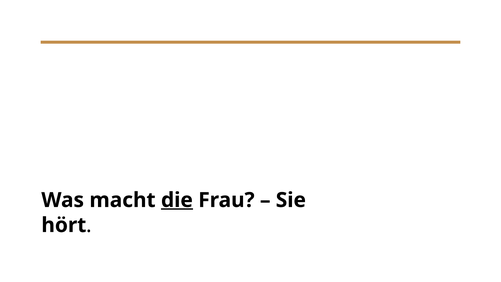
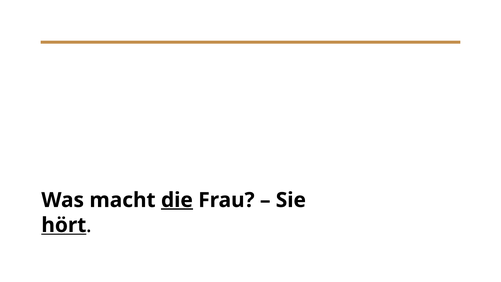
hört underline: none -> present (64, 225)
